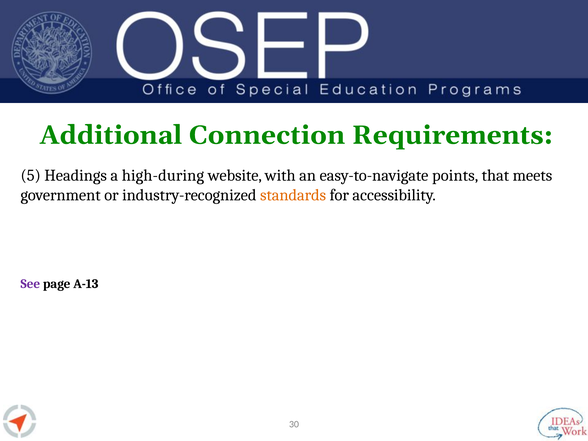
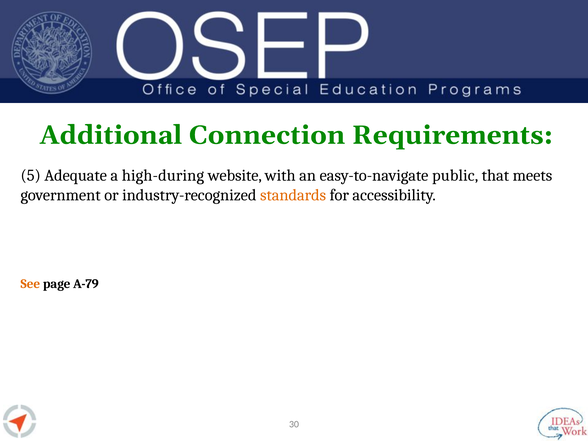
Headings: Headings -> Adequate (76, 176)
points: points -> public (455, 176)
See colour: purple -> orange (30, 284)
A-13: A-13 -> A-79 (86, 284)
